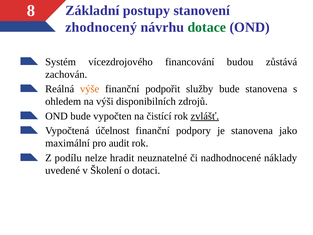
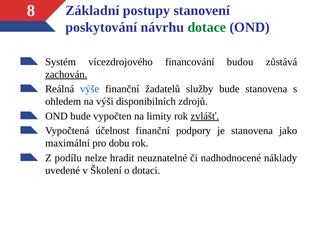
zhodnocený: zhodnocený -> poskytování (101, 27)
zachován underline: none -> present (66, 74)
výše colour: orange -> blue (90, 89)
podpořit: podpořit -> žadatelů (163, 89)
čistící: čistící -> limity (159, 116)
audit: audit -> dobu (119, 143)
